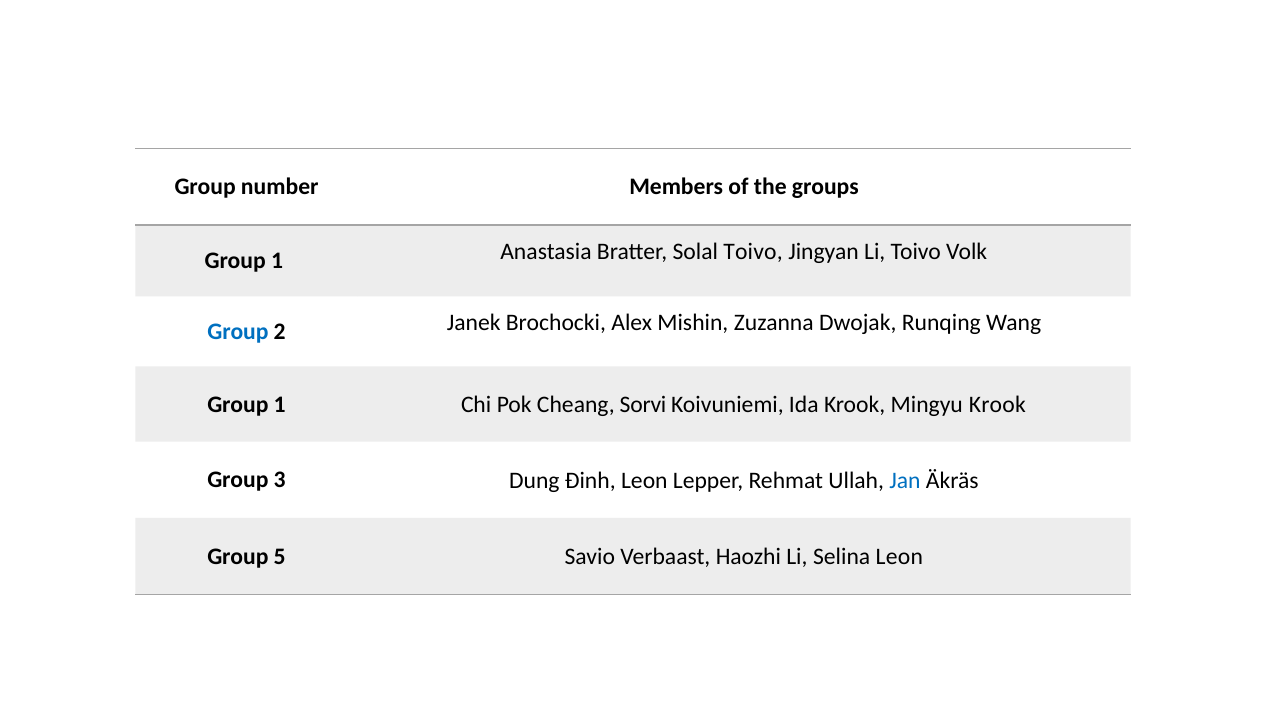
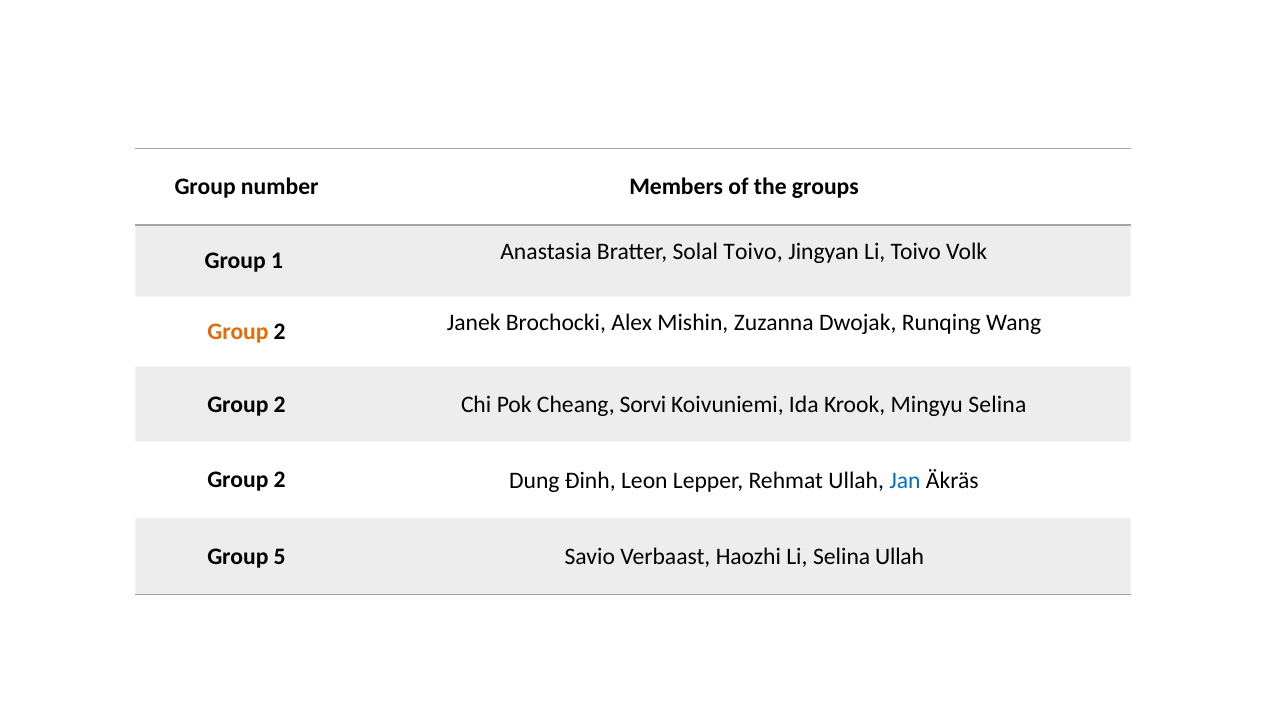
Group colour: blue -> orange (238, 332)
1: 1 -> 2 (280, 404)
Mingyu Krook: Krook -> Selina (997, 405)
3: 3 -> 2 (280, 480)
Selina Leon: Leon -> Ullah (900, 557)
